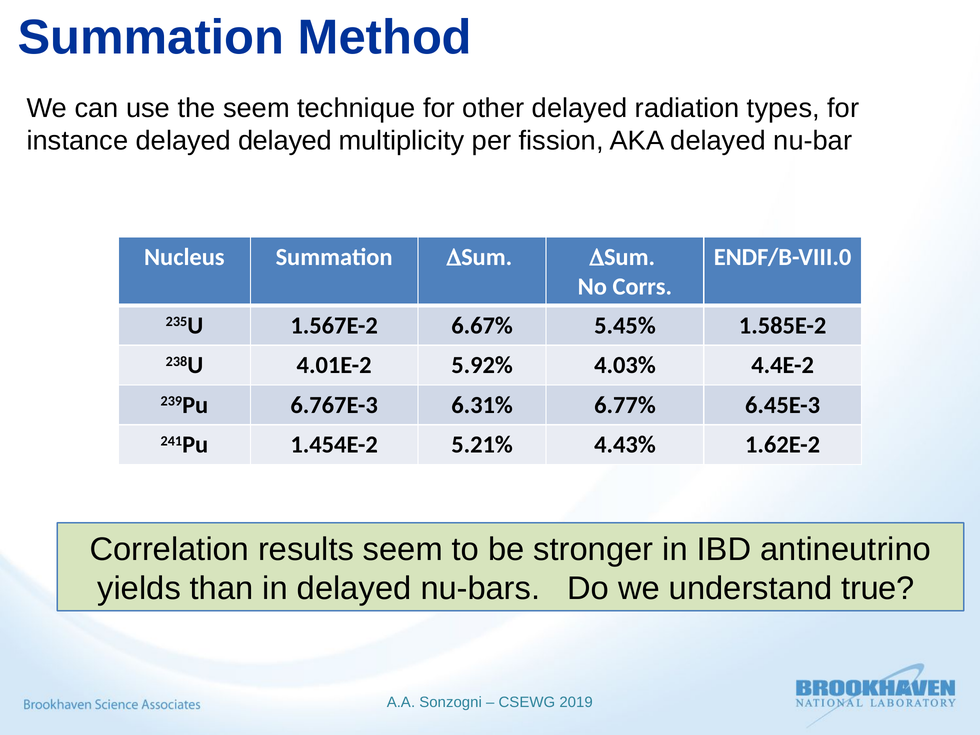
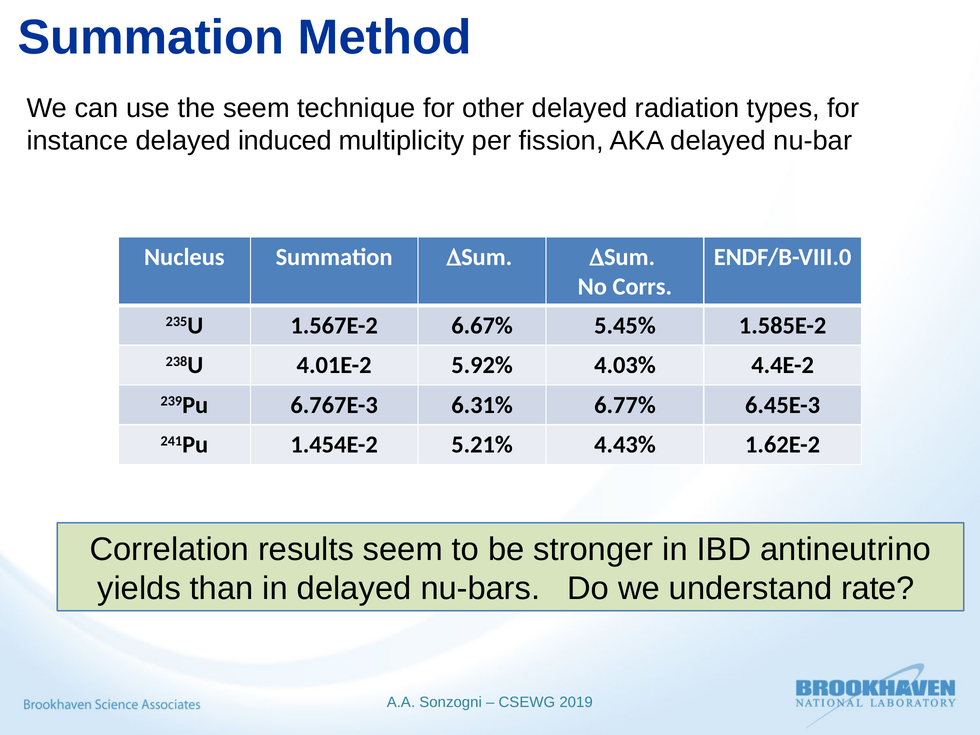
delayed delayed: delayed -> induced (285, 141)
true: true -> rate (878, 589)
